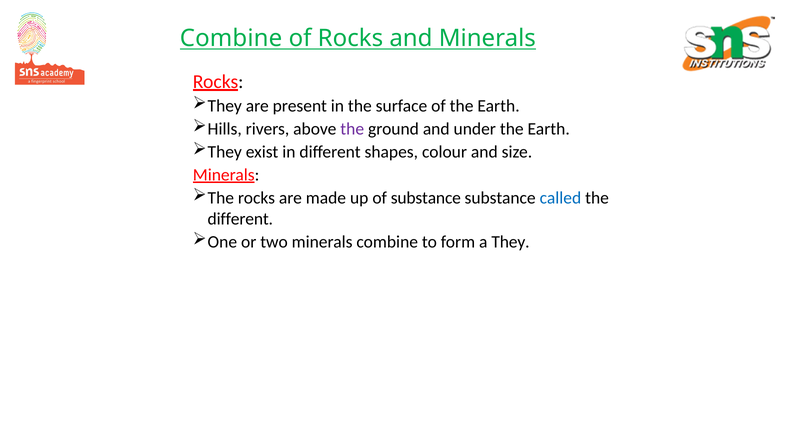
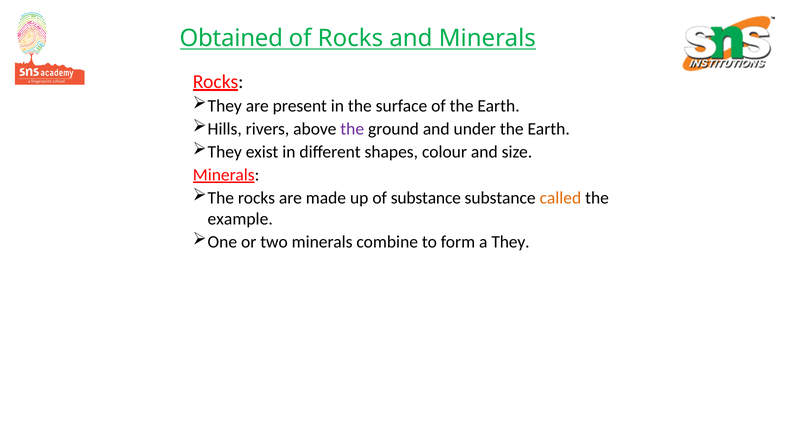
Combine: Combine -> Obtained (231, 38)
called colour: blue -> orange (560, 198)
different: different -> example (240, 219)
